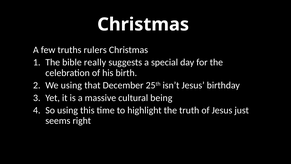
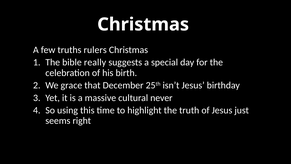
We using: using -> grace (71, 85)
being: being -> never (161, 98)
